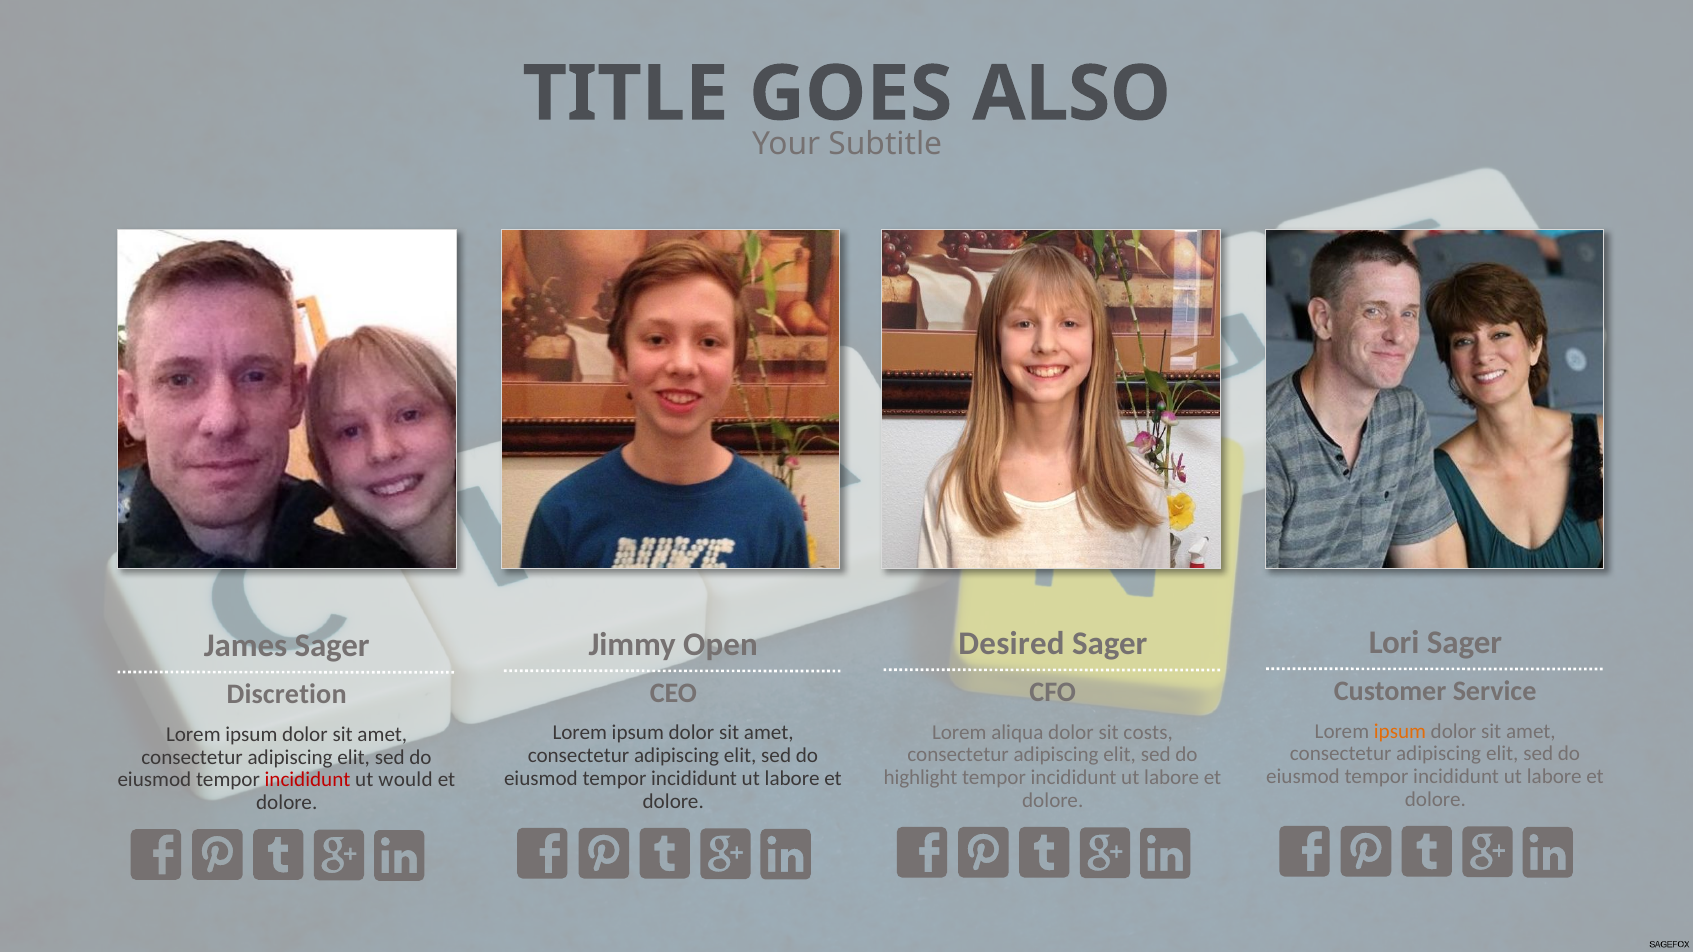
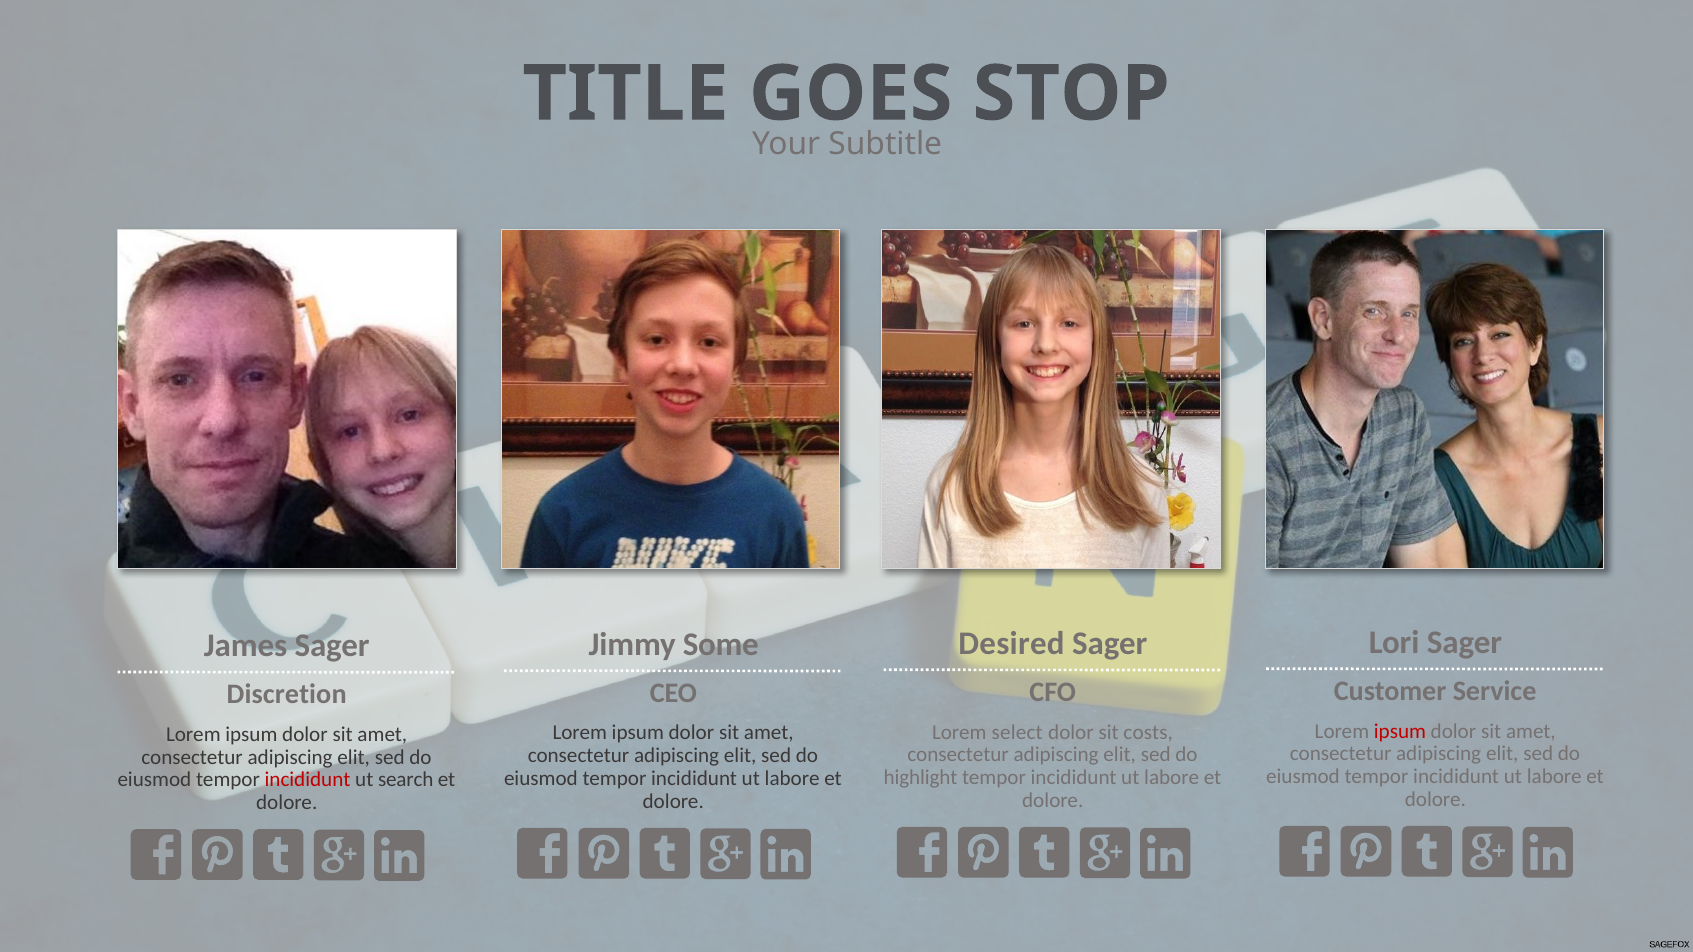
ALSO: ALSO -> STOP (1071, 94)
Open: Open -> Some (721, 645)
ipsum colour: orange -> red (1400, 731)
aliqua: aliqua -> select (1017, 732)
would: would -> search (406, 780)
